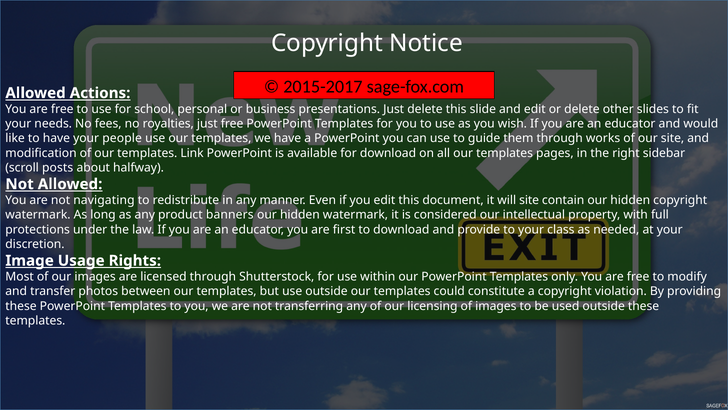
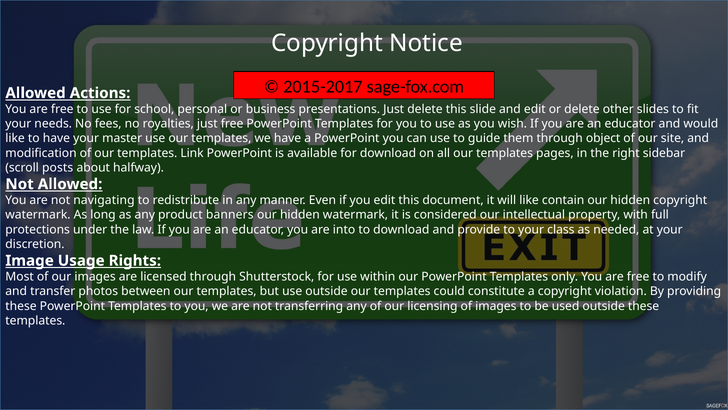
people: people -> master (122, 138)
works: works -> object (603, 138)
will site: site -> like (529, 200)
first: first -> into (344, 229)
